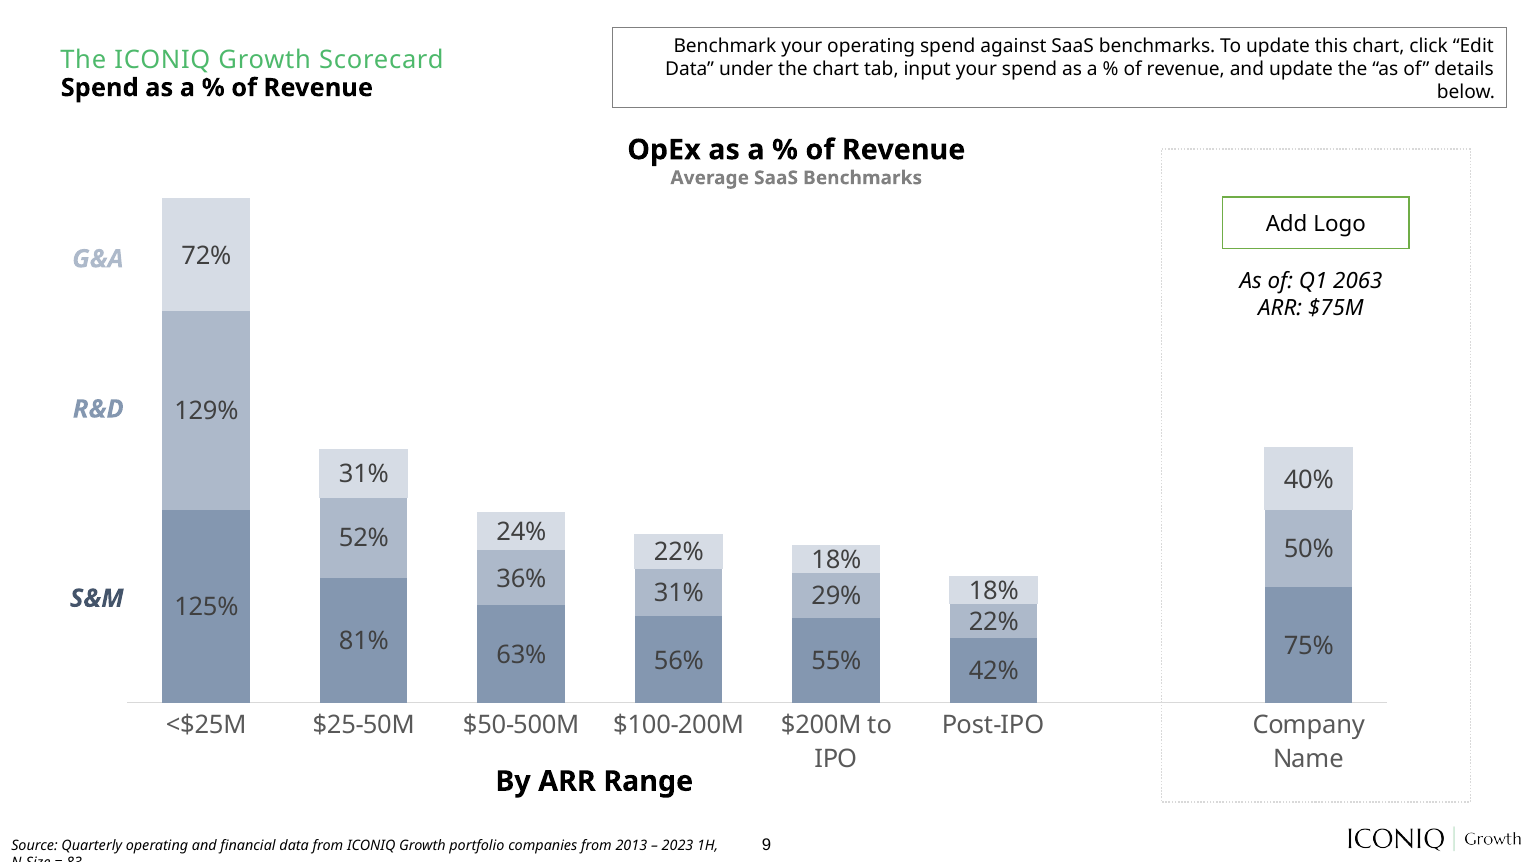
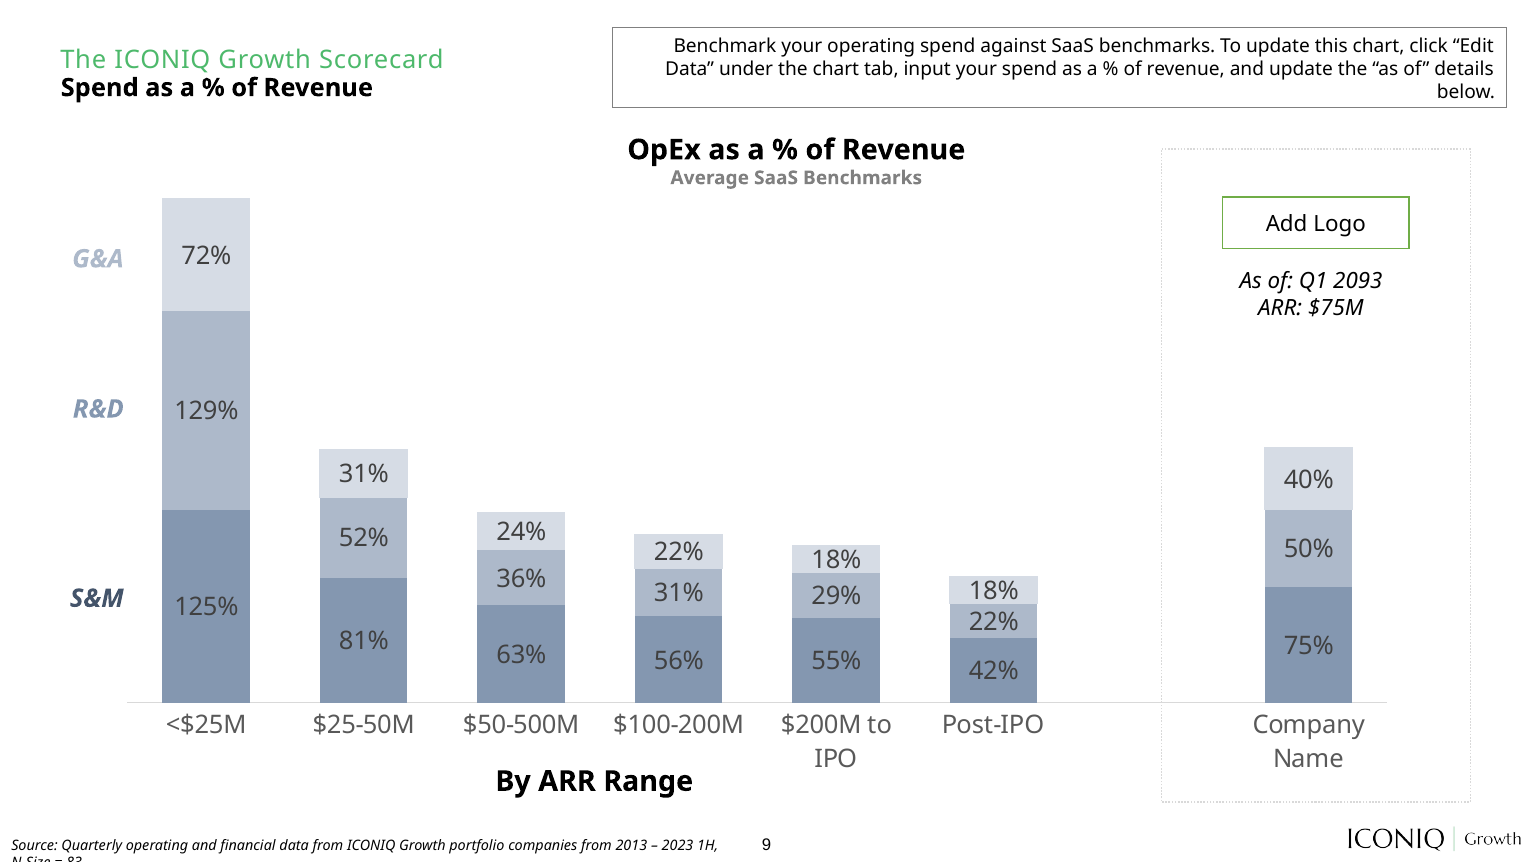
2063: 2063 -> 2093 (1358, 281)
